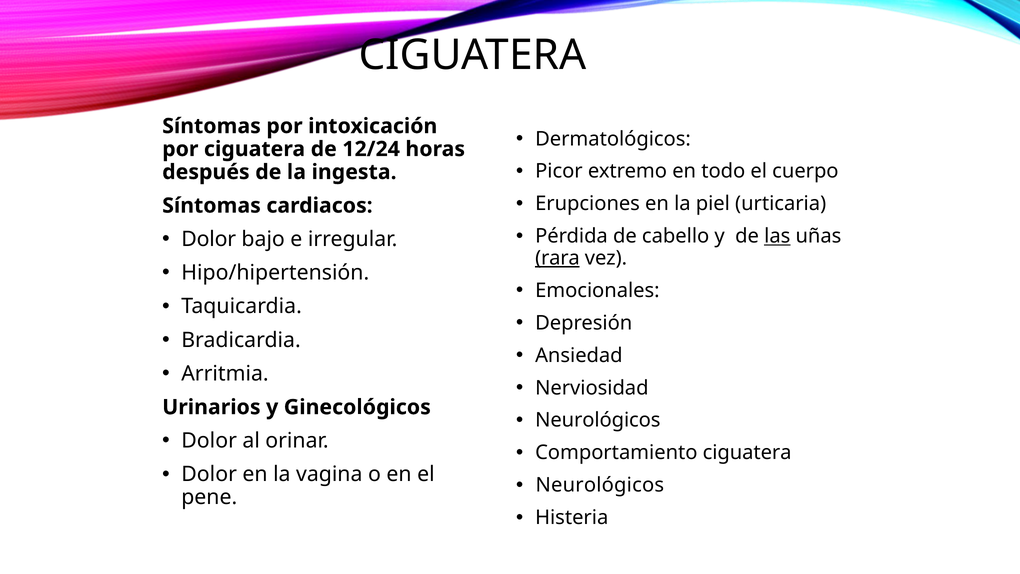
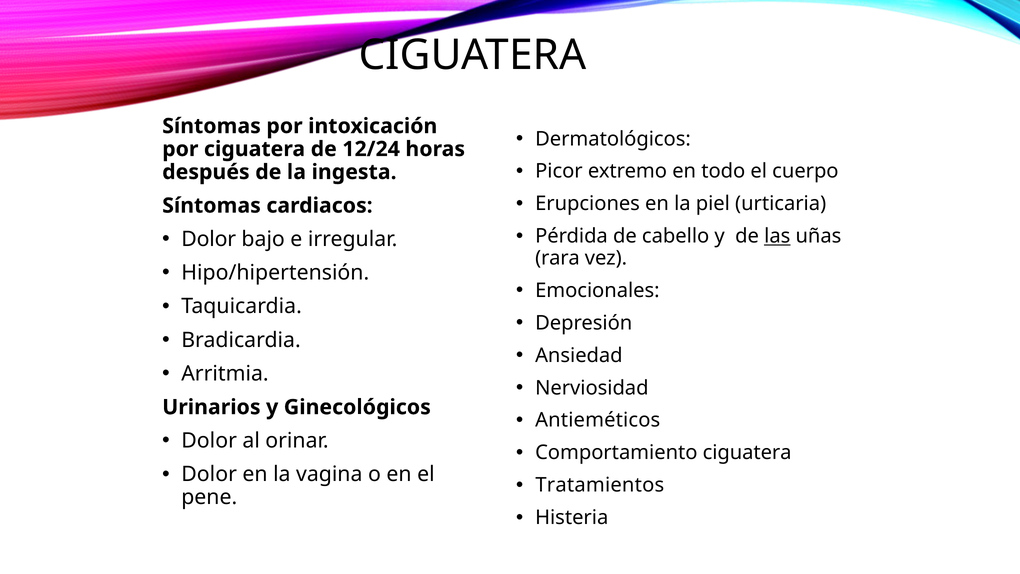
rara underline: present -> none (558, 258)
Neurológicos: Neurológicos -> Antieméticos (598, 420)
Neurológicos: Neurológicos -> Tratamientos (600, 485)
